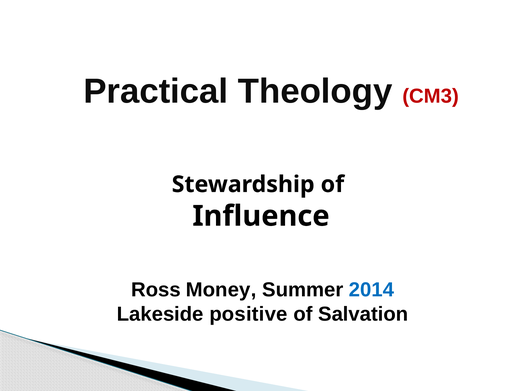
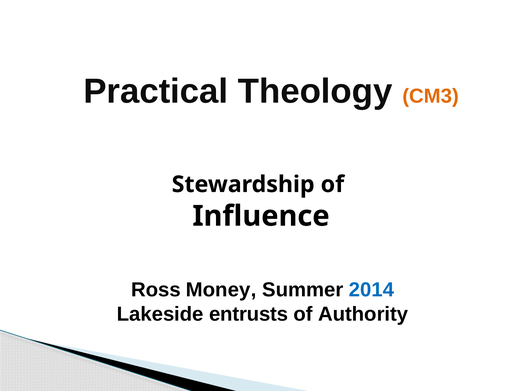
CM3 colour: red -> orange (431, 96)
positive: positive -> entrusts (249, 315)
Salvation: Salvation -> Authority (363, 315)
